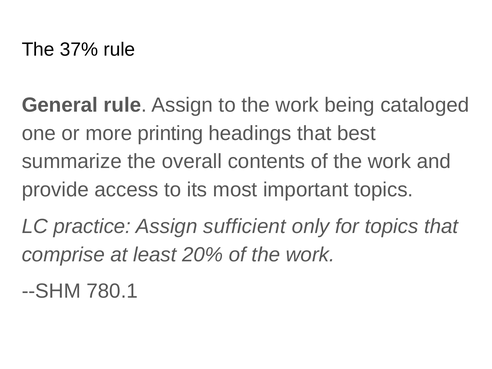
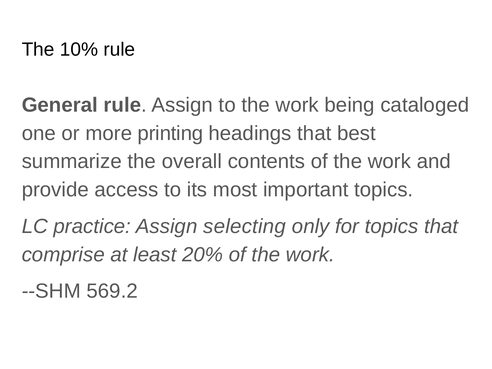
37%: 37% -> 10% (79, 50)
sufficient: sufficient -> selecting (245, 226)
780.1: 780.1 -> 569.2 (112, 291)
